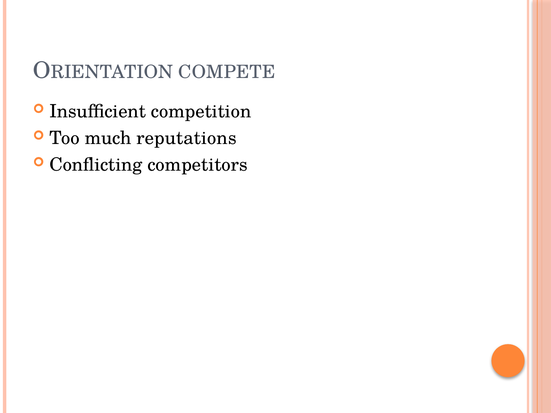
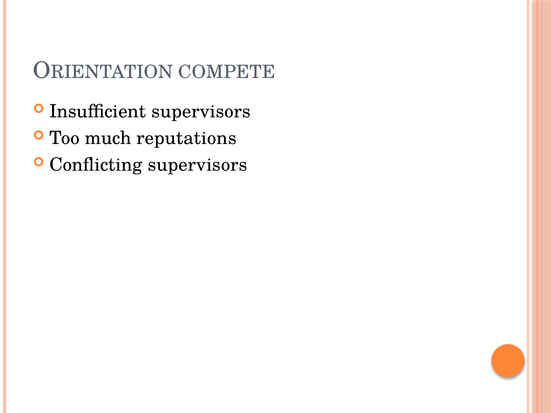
Insufficient competition: competition -> supervisors (201, 111)
Conflicting competitors: competitors -> supervisors (197, 165)
